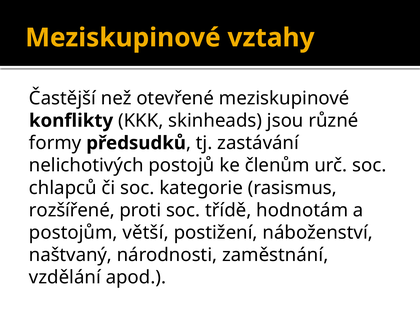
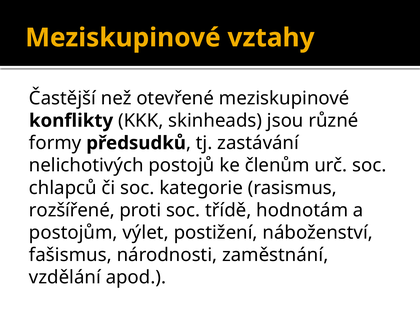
větší: větší -> výlet (146, 233)
naštvaný: naštvaný -> fašismus (70, 255)
